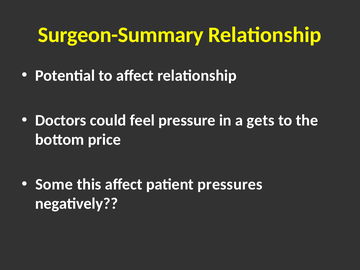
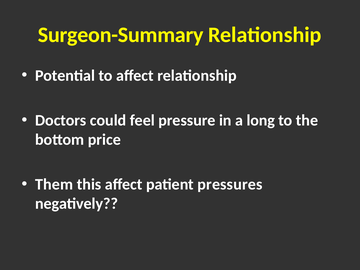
gets: gets -> long (261, 120)
Some: Some -> Them (54, 184)
